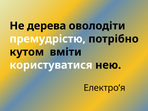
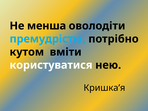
дерева: дерева -> менша (47, 26)
премудрістю colour: white -> light blue (48, 39)
Електро’я: Електро’я -> Кришка’я (104, 88)
